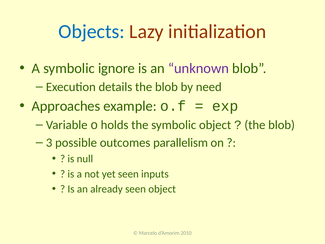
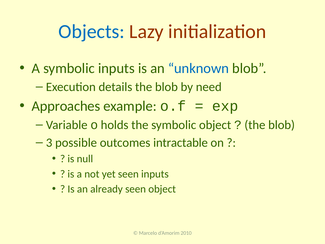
symbolic ignore: ignore -> inputs (116, 68)
unknown colour: purple -> blue (199, 68)
parallelism: parallelism -> intractable (181, 142)
